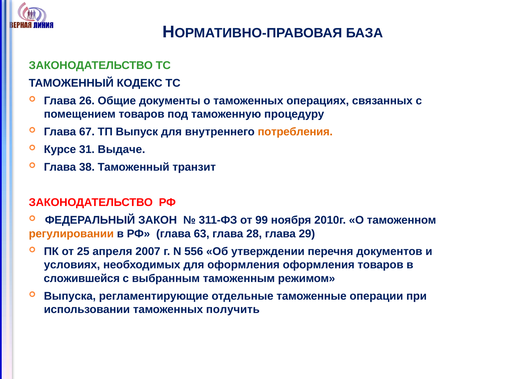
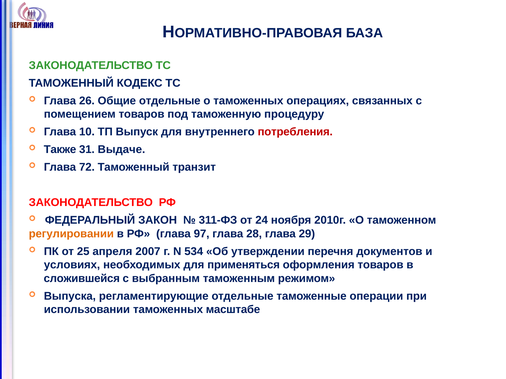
Общие документы: документы -> отдельные (170, 101)
67: 67 -> 10 (87, 132)
потребления colour: orange -> red (295, 132)
Курсе: Курсе -> Также (60, 150)
38: 38 -> 72 (87, 167)
99: 99 -> 24 (262, 221)
63: 63 -> 97 (202, 234)
556: 556 -> 534 (194, 252)
для оформления: оформления -> применяться (244, 265)
получить: получить -> масштабе (233, 310)
